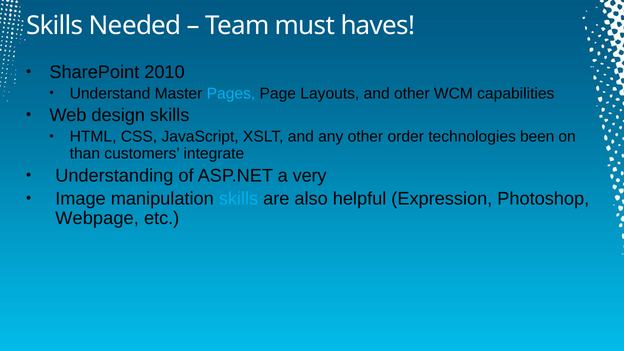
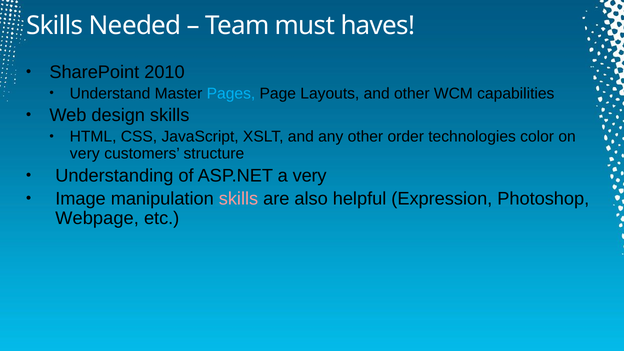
been: been -> color (537, 137)
than: than -> very (85, 154)
integrate: integrate -> structure (214, 154)
skills colour: light blue -> pink (238, 199)
